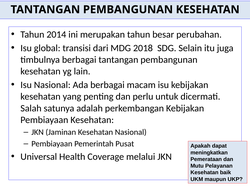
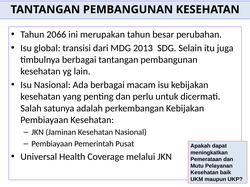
2014: 2014 -> 2066 (56, 35)
2018: 2018 -> 2013 (143, 48)
